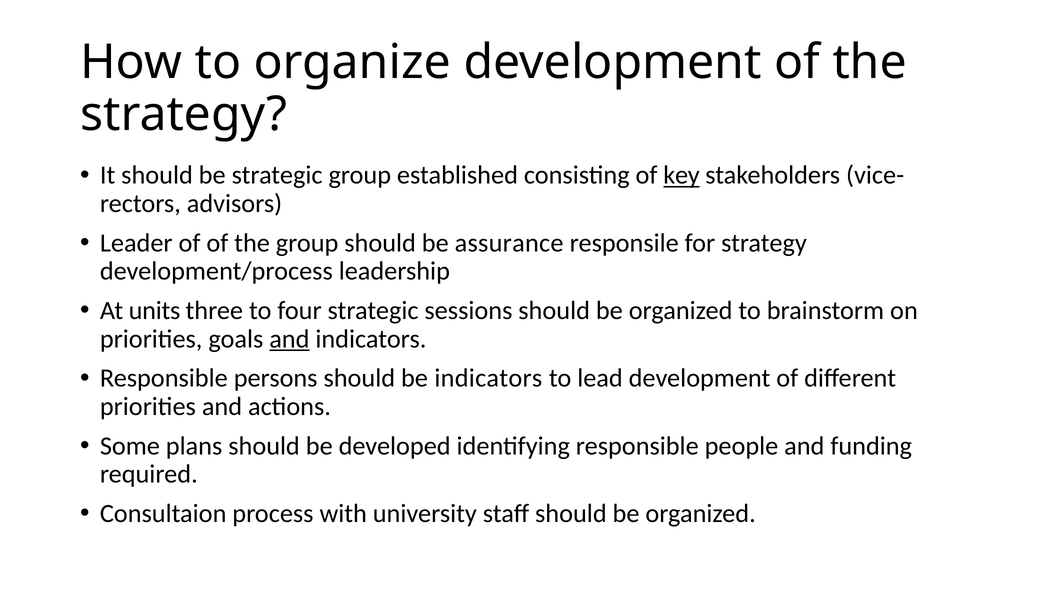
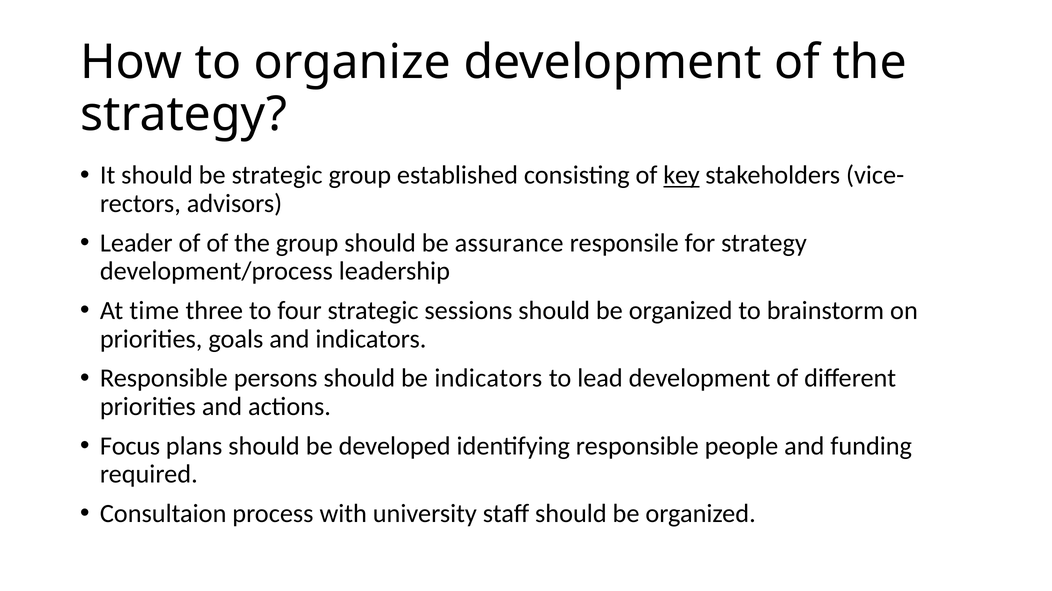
units: units -> time (154, 311)
and underline: present -> none (289, 339)
Some: Some -> Focus (130, 447)
